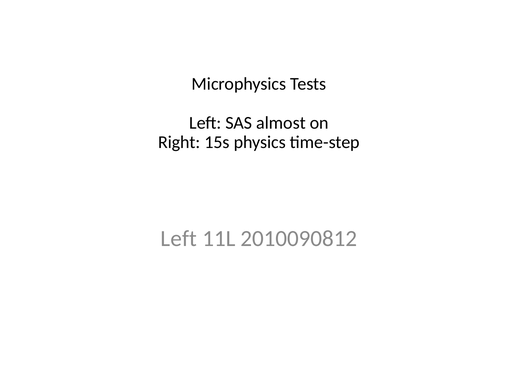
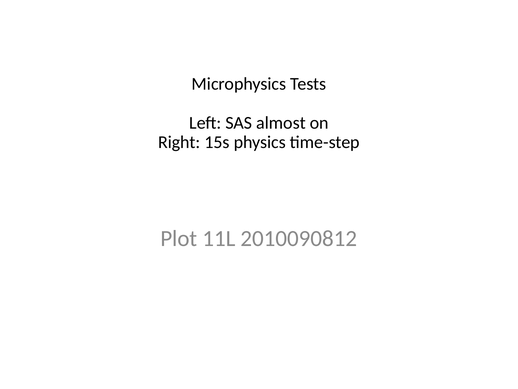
Left: Left -> Plot (179, 238)
